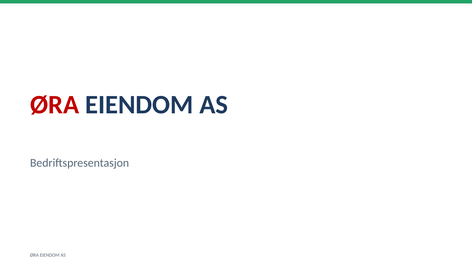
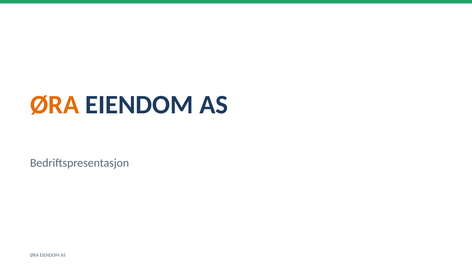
ØRA colour: red -> orange (55, 105)
